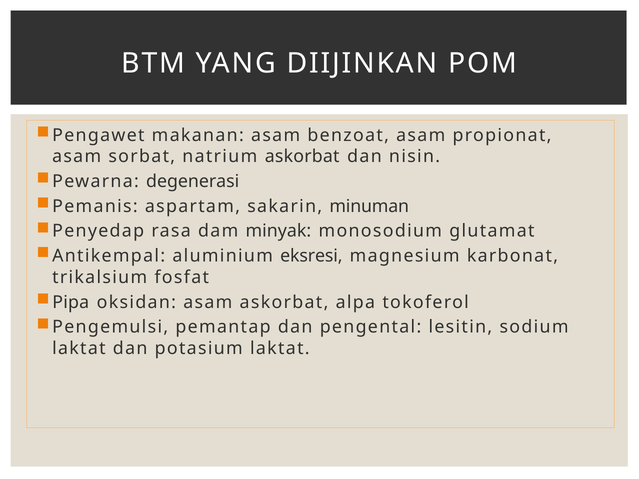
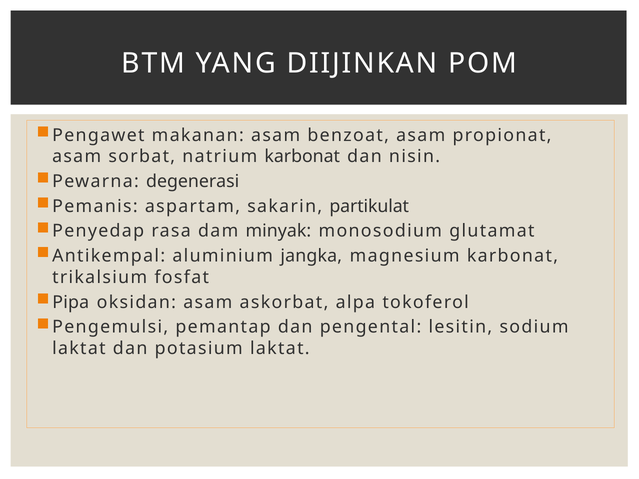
natrium askorbat: askorbat -> karbonat (302, 157)
minuman: minuman -> partikulat (369, 206)
eksresi: eksresi -> jangka (311, 256)
